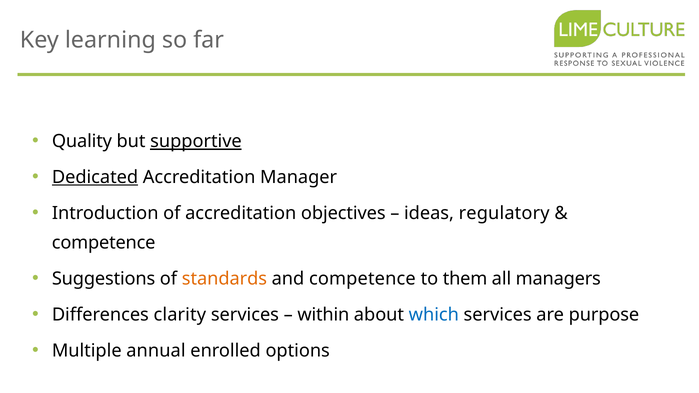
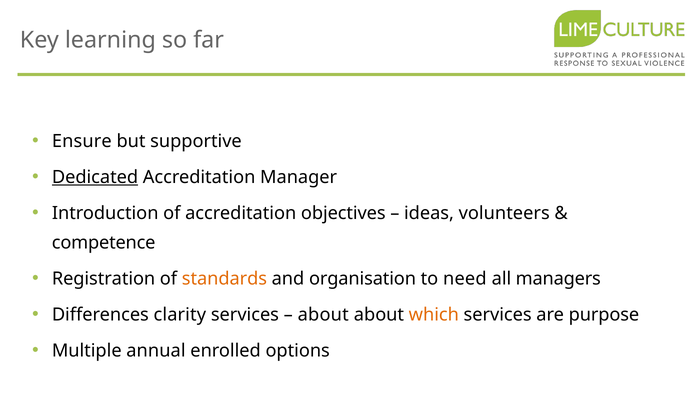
Quality: Quality -> Ensure (82, 142)
supportive underline: present -> none (196, 142)
regulatory: regulatory -> volunteers (504, 213)
Suggestions: Suggestions -> Registration (104, 279)
and competence: competence -> organisation (363, 279)
them: them -> need (465, 279)
within: within -> about (323, 315)
which colour: blue -> orange (434, 315)
